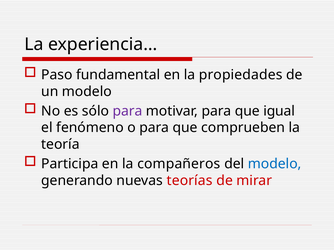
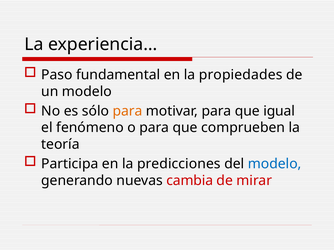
para colour: purple -> orange (127, 111)
compañeros: compañeros -> predicciones (179, 164)
teorías: teorías -> cambia (190, 181)
